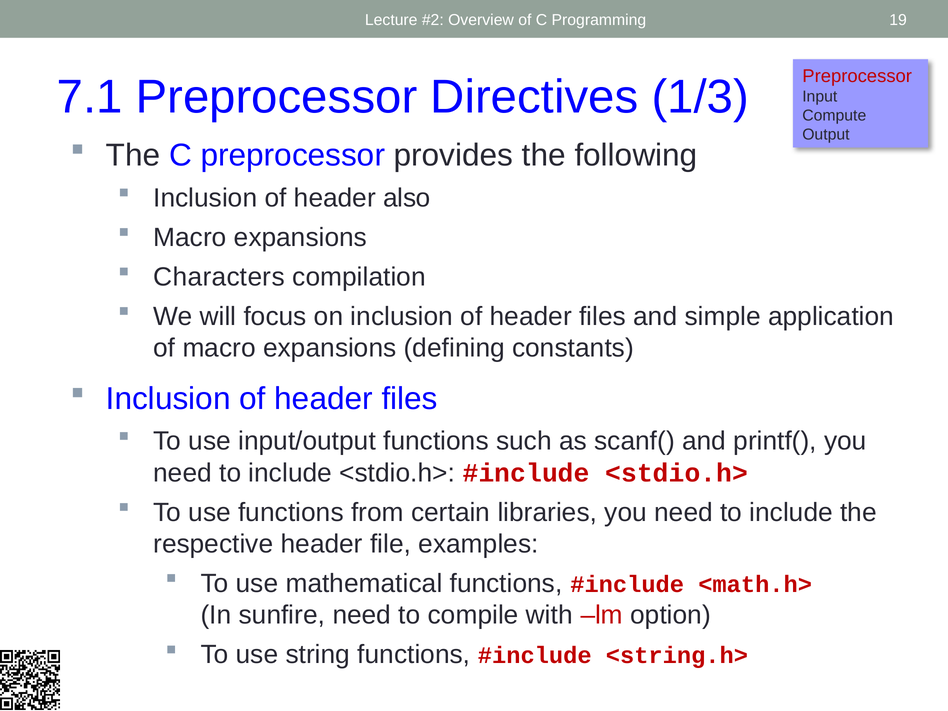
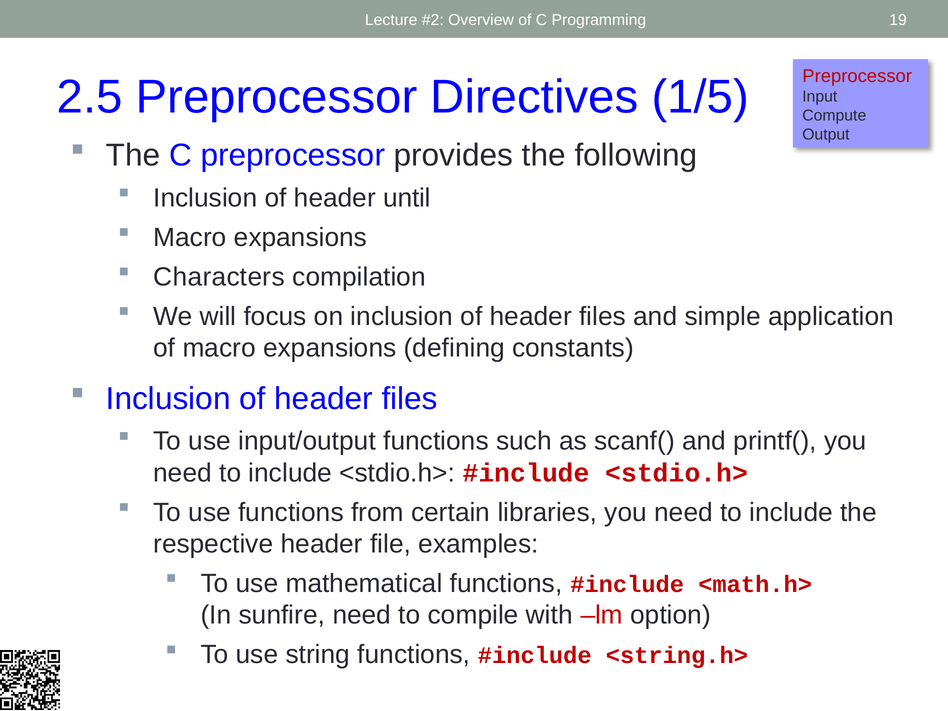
7.1: 7.1 -> 2.5 (90, 97)
1/3: 1/3 -> 1/5 (700, 97)
also: also -> until (407, 198)
